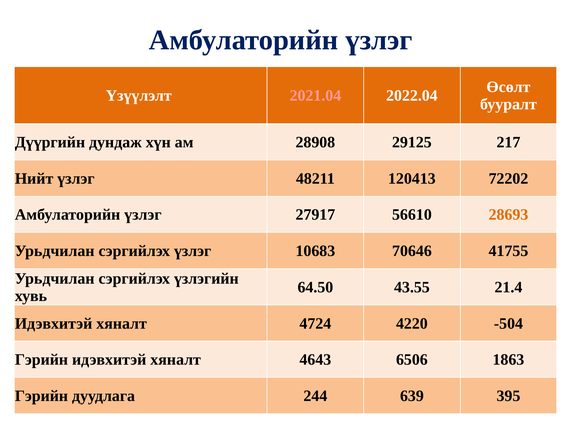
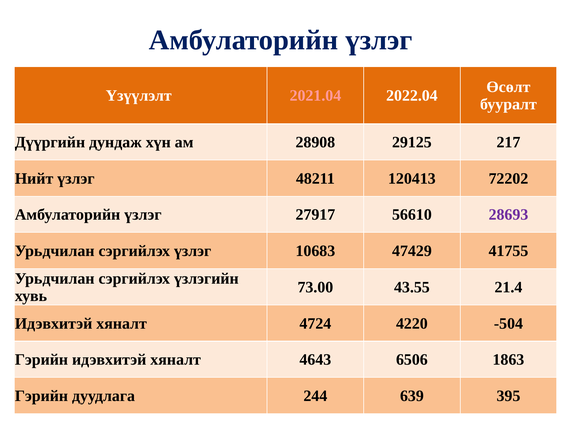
28693 colour: orange -> purple (508, 215)
70646: 70646 -> 47429 (412, 251)
64.50: 64.50 -> 73.00 (315, 287)
